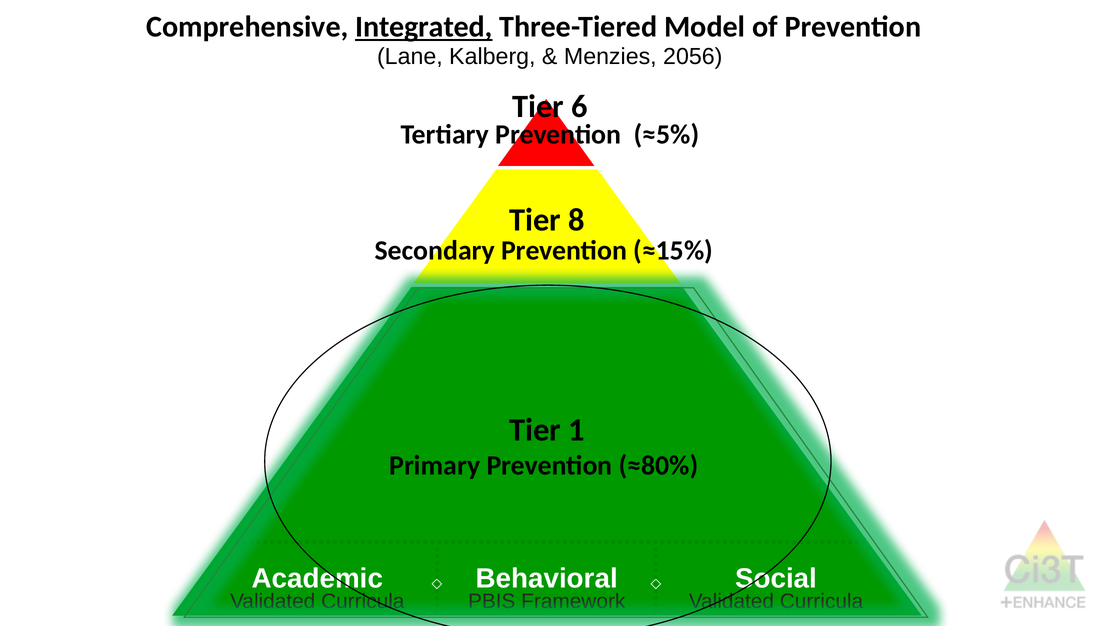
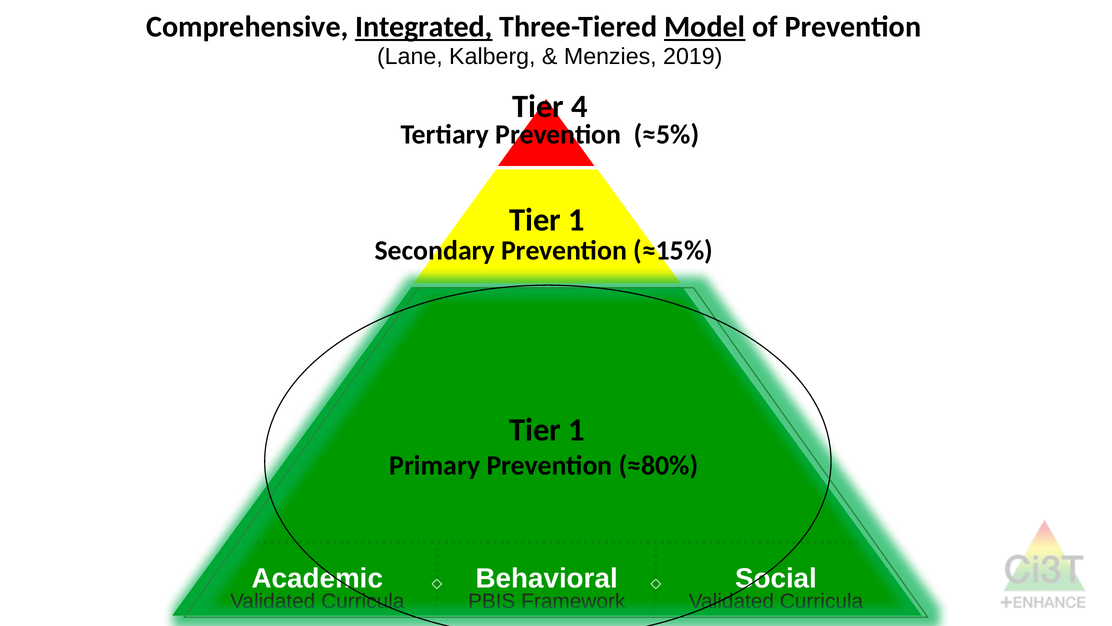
Model underline: none -> present (705, 27)
2056: 2056 -> 2019 (693, 56)
6: 6 -> 4 (579, 106)
8: 8 -> 1 (576, 220)
